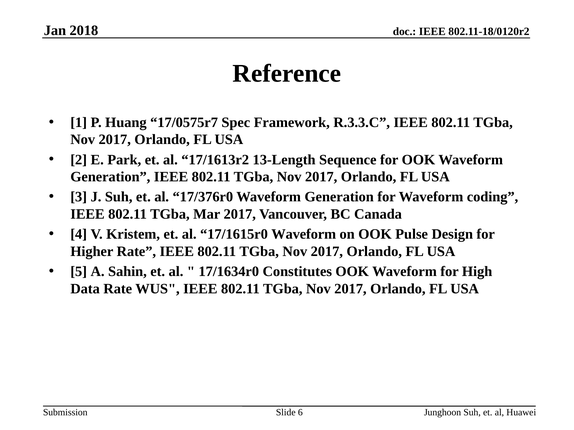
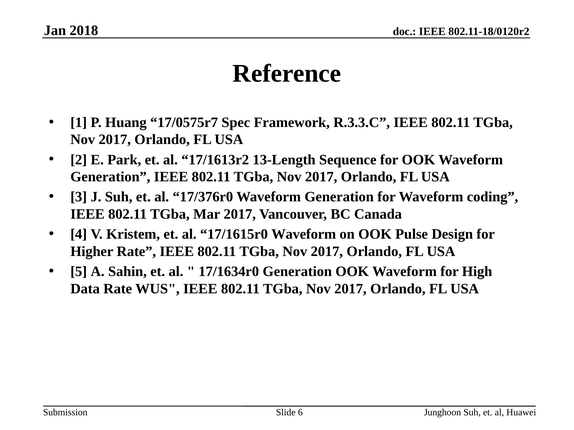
17/1634r0 Constitutes: Constitutes -> Generation (297, 272)
